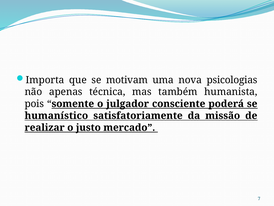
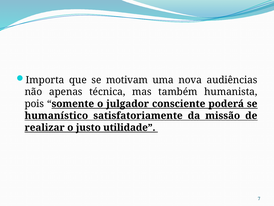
psicologias: psicologias -> audiências (232, 80)
mercado: mercado -> utilidade (129, 127)
